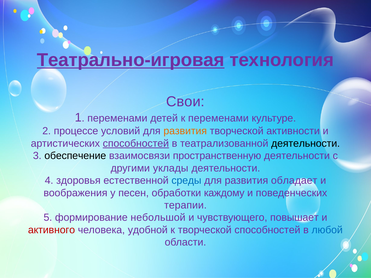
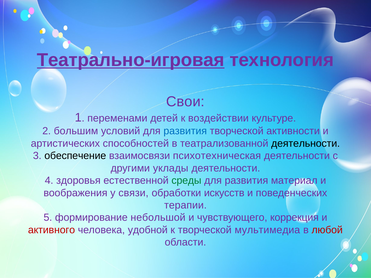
к переменами: переменами -> воздействии (218, 118)
процессе: процессе -> большим (76, 131)
развития colour: orange -> blue (185, 131)
способностей underline: present -> none (136, 144)
пространственную: пространственную -> психотехническая (217, 156)
среды colour: blue -> green (186, 181)
обладает: обладает -> материал (294, 181)
песен: песен -> связи (133, 193)
каждому: каждому -> искусств (224, 193)
повышает: повышает -> коррекция (294, 218)
творческой способностей: способностей -> мультимедиа (267, 230)
любой colour: blue -> red (327, 230)
